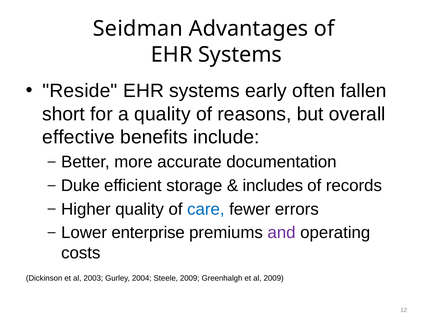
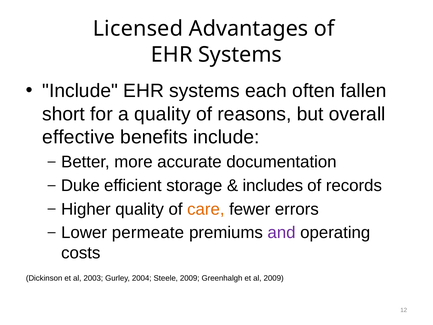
Seidman: Seidman -> Licensed (138, 29)
Reside: Reside -> Include (80, 91)
early: early -> each (266, 91)
care colour: blue -> orange (206, 209)
enterprise: enterprise -> permeate (148, 233)
